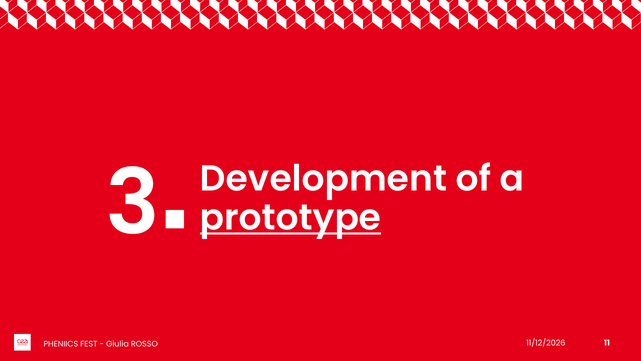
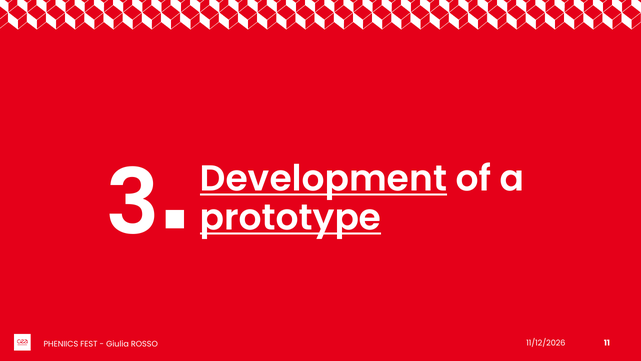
Development underline: none -> present (323, 179)
